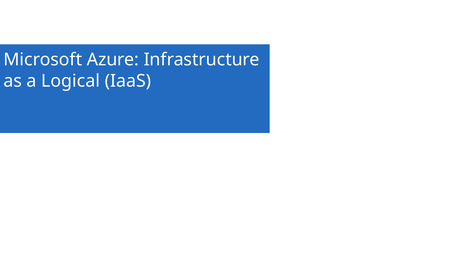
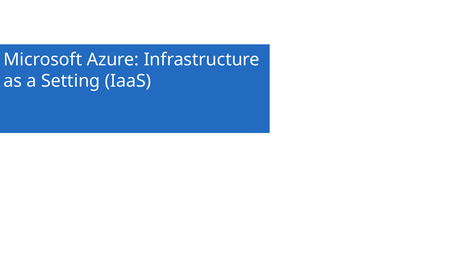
Logical: Logical -> Setting (71, 81)
